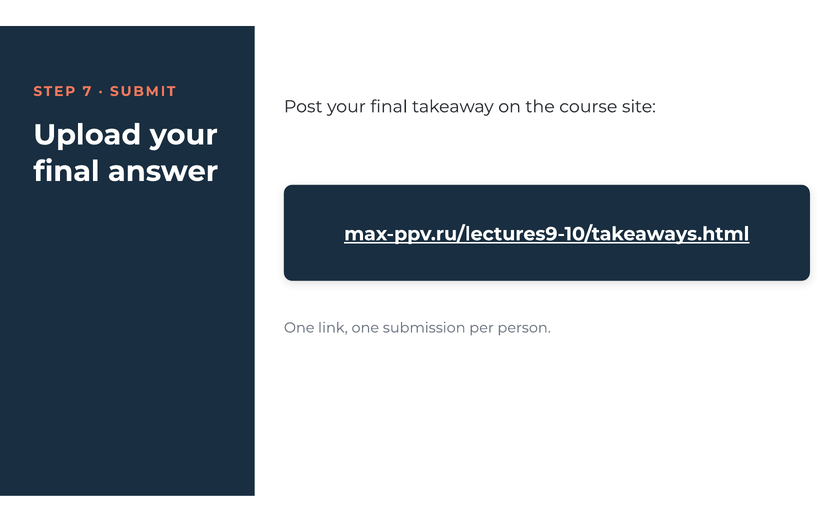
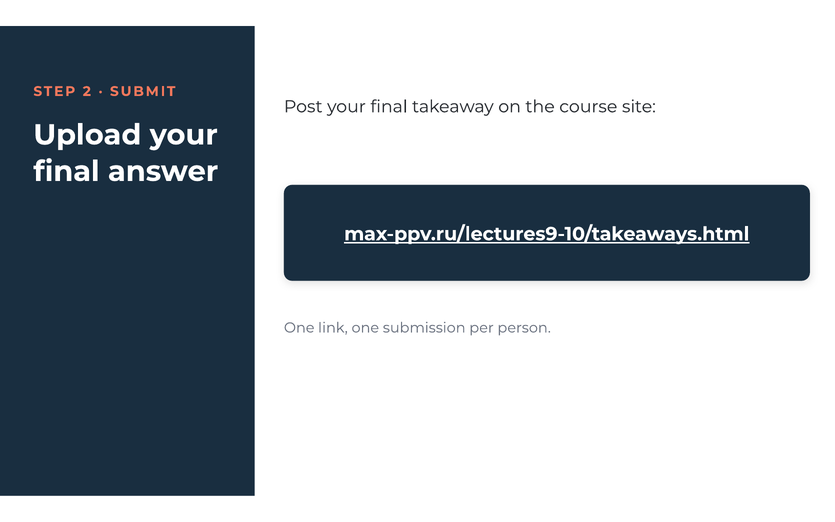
7: 7 -> 2 (87, 91)
